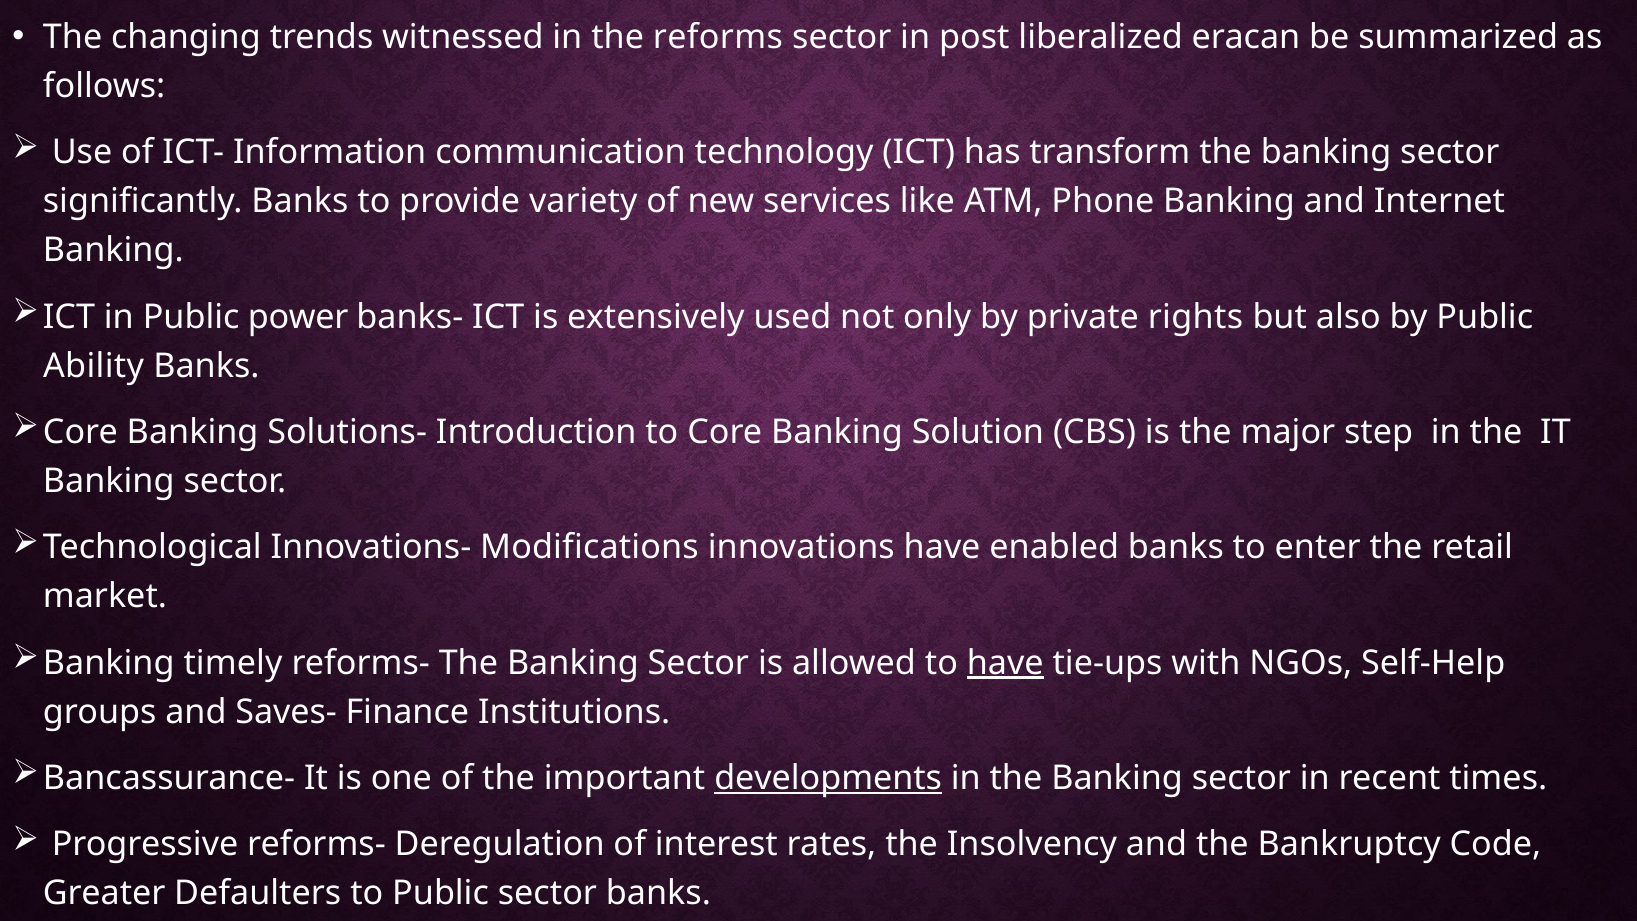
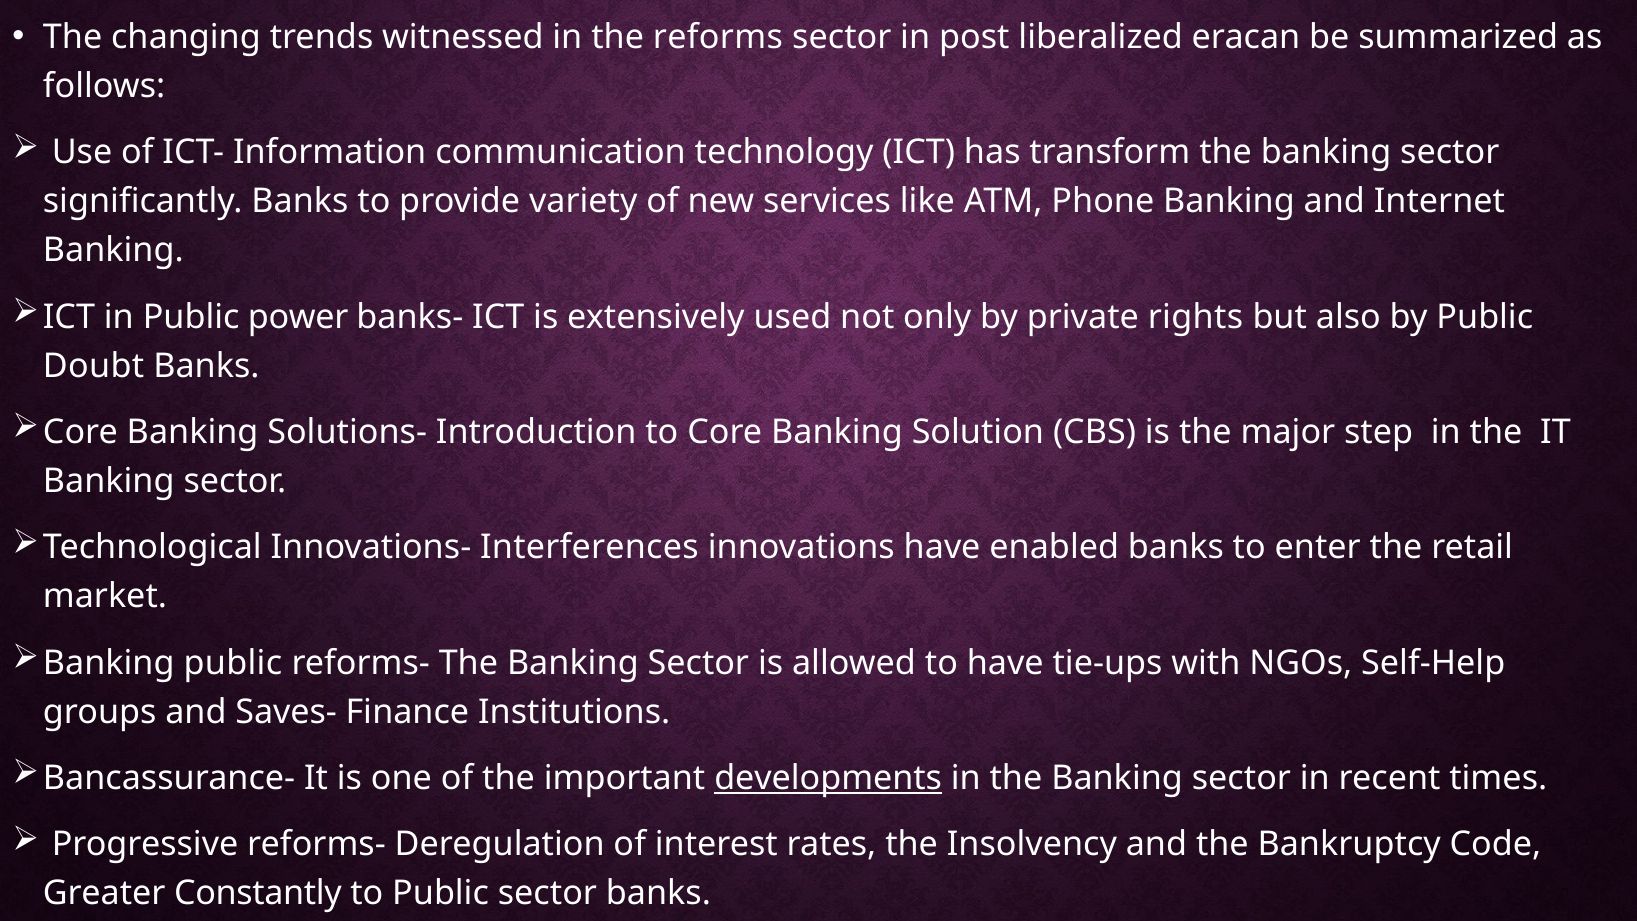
Ability: Ability -> Doubt (94, 366)
Modifications: Modifications -> Interferences (589, 547)
Banking timely: timely -> public (233, 663)
have underline: present -> none (1005, 663)
Defaulters: Defaulters -> Constantly (258, 893)
